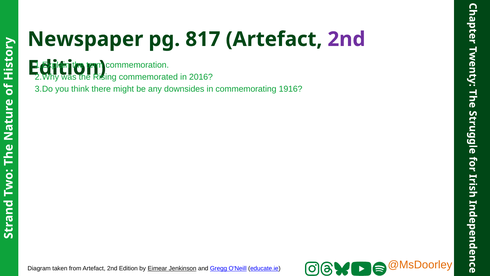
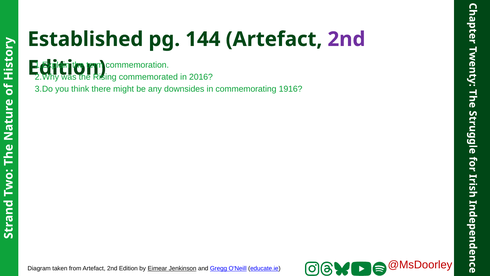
Newspaper: Newspaper -> Established (85, 39)
817: 817 -> 144 (203, 39)
@MsDoorley colour: orange -> red (420, 265)
